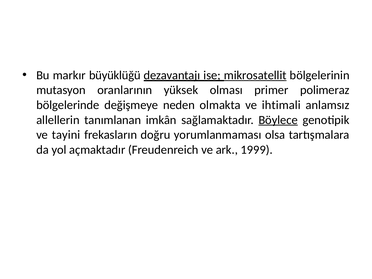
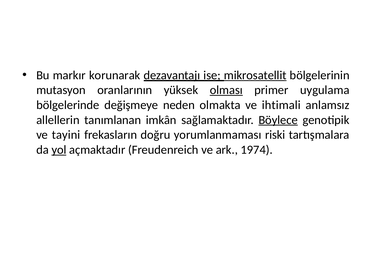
büyüklüğü: büyüklüğü -> korunarak (115, 75)
olması underline: none -> present (226, 90)
polimeraz: polimeraz -> uygulama (325, 90)
olsa: olsa -> riski (275, 135)
yol underline: none -> present (59, 150)
1999: 1999 -> 1974 (257, 150)
